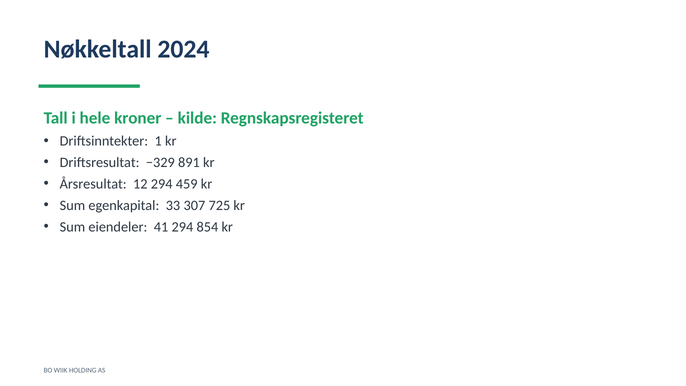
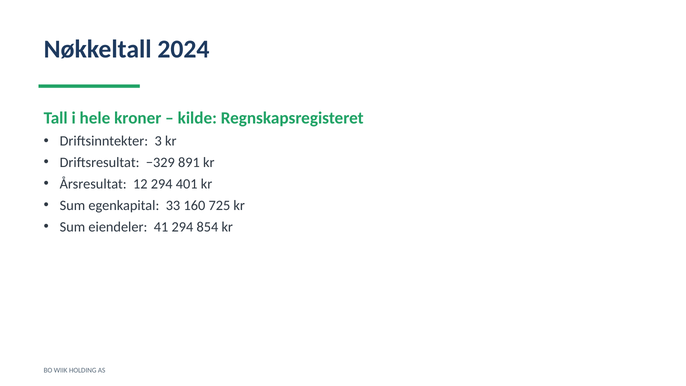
1: 1 -> 3 (158, 141)
459: 459 -> 401 (187, 184)
307: 307 -> 160 (194, 205)
